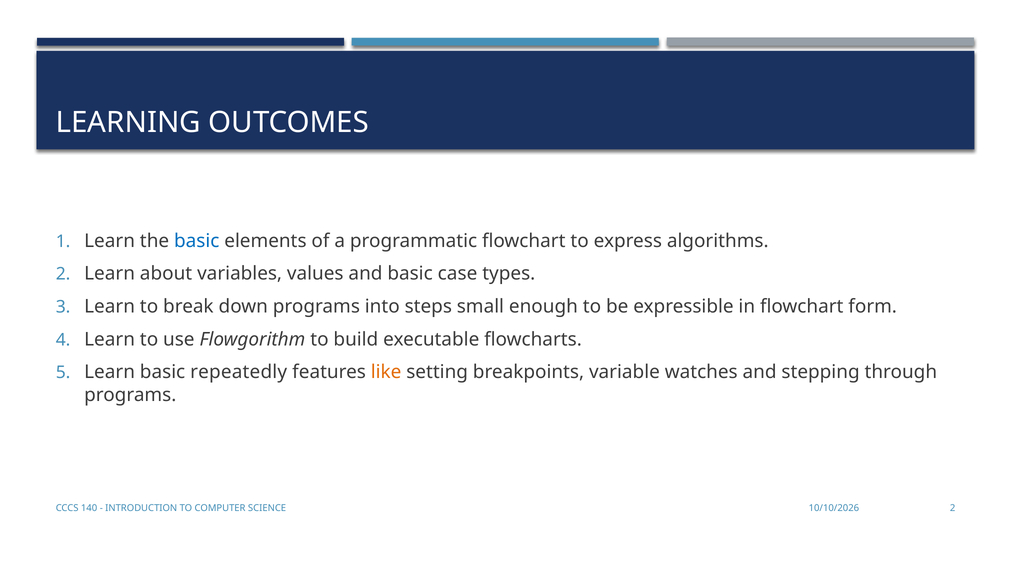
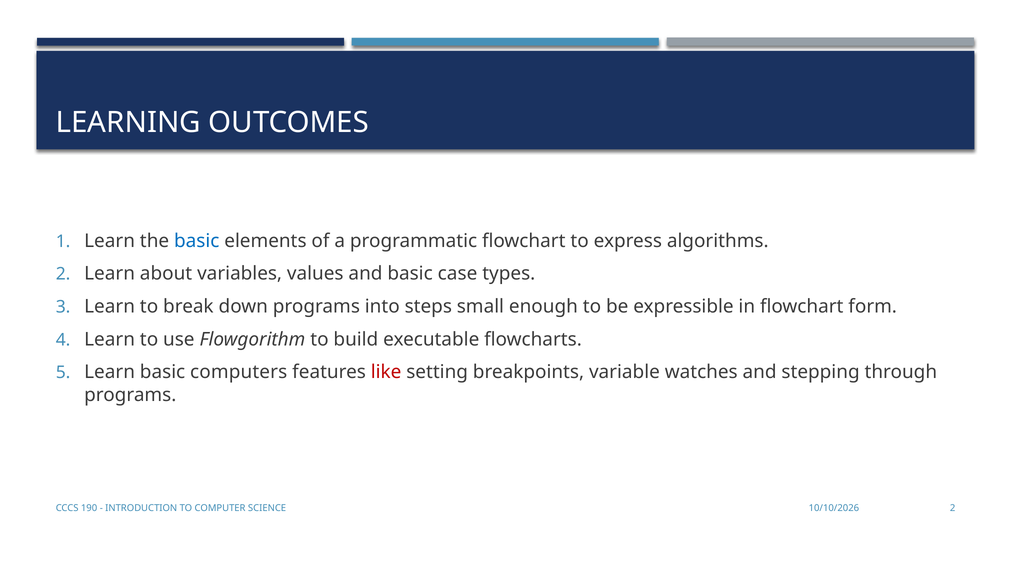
repeatedly: repeatedly -> computers (239, 373)
like colour: orange -> red (386, 373)
140: 140 -> 190 (89, 509)
